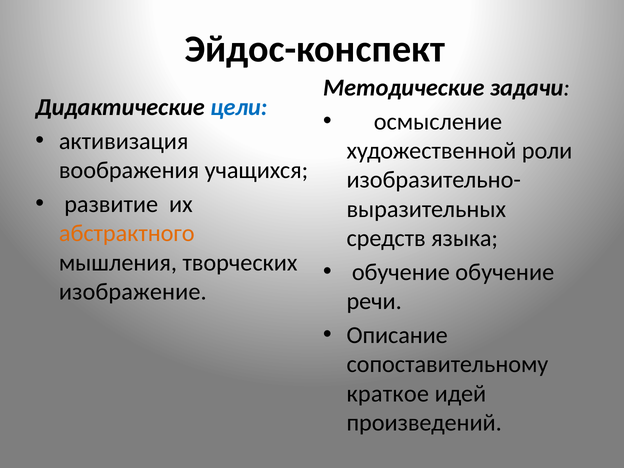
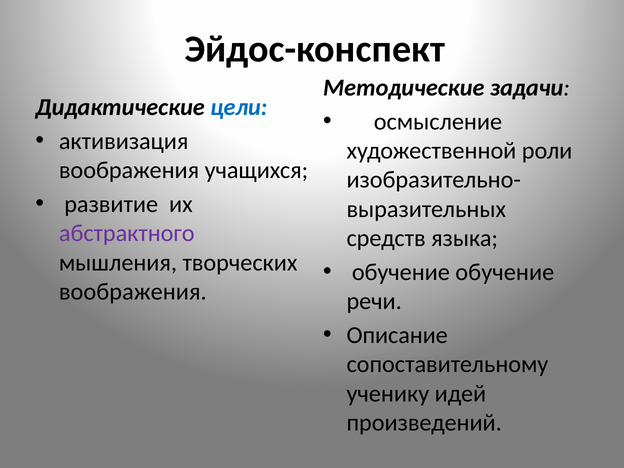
абстрактного colour: orange -> purple (127, 233)
изображение: изображение -> воображения (133, 292)
краткое: краткое -> ученику (388, 394)
